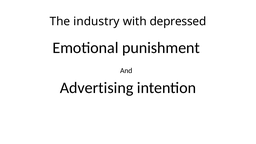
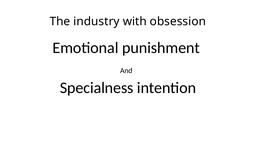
depressed: depressed -> obsession (178, 22)
Advertising: Advertising -> Specialness (97, 88)
